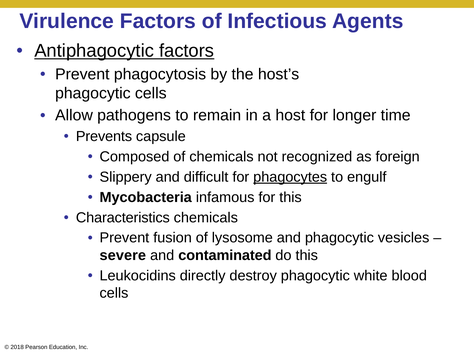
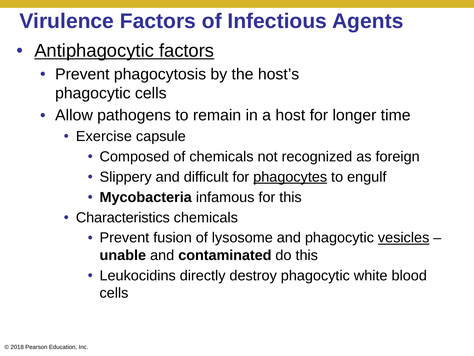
Prevents: Prevents -> Exercise (104, 136)
vesicles underline: none -> present (404, 238)
severe: severe -> unable (123, 255)
